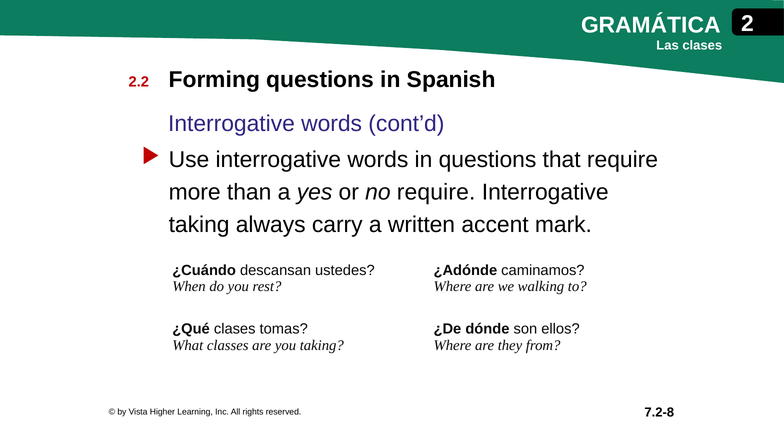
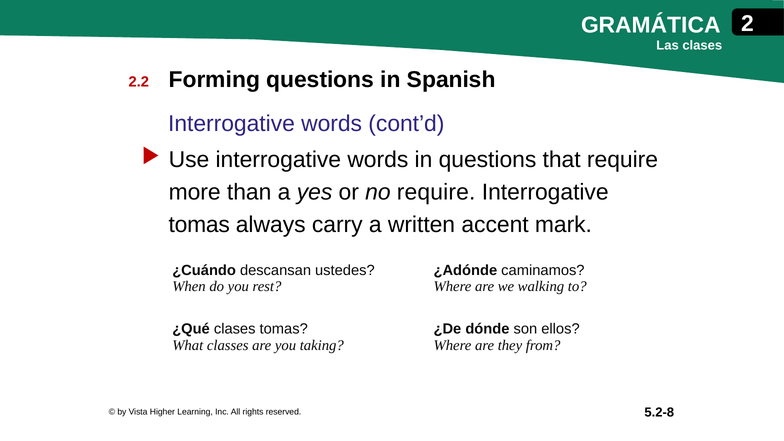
taking: taking -> tomas (199, 225)
7.2-8: 7.2-8 -> 5.2-8 (659, 412)
